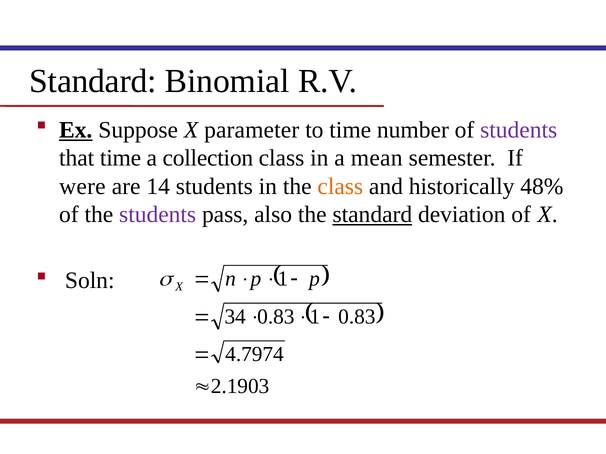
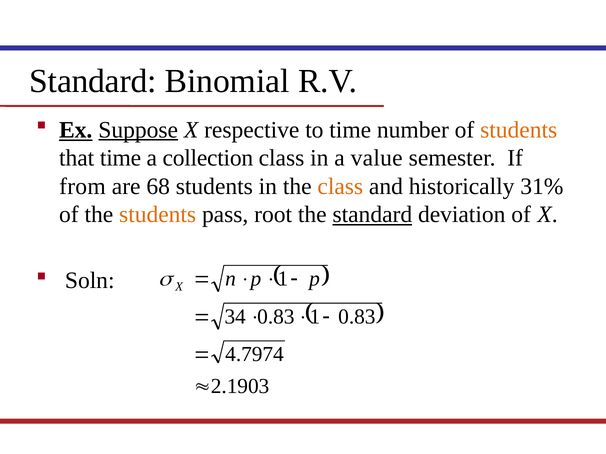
Suppose underline: none -> present (138, 130)
parameter: parameter -> respective (252, 130)
students colour: purple -> orange (519, 130)
mean: mean -> value (377, 158)
were: were -> from (82, 187)
14: 14 -> 68 (158, 187)
48%: 48% -> 31% (542, 187)
students colour: purple -> orange (158, 215)
also: also -> root (273, 215)
